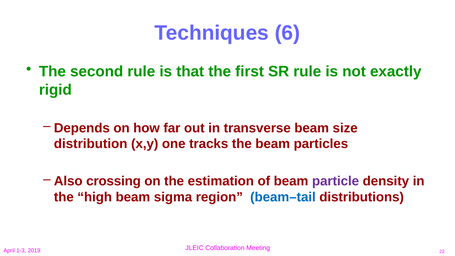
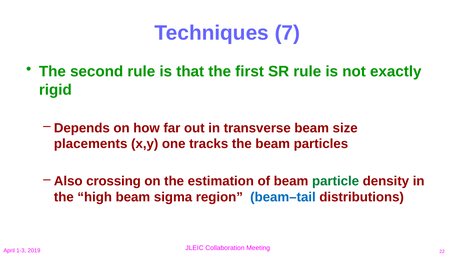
6: 6 -> 7 (287, 33)
distribution: distribution -> placements (91, 144)
particle colour: purple -> green (336, 181)
